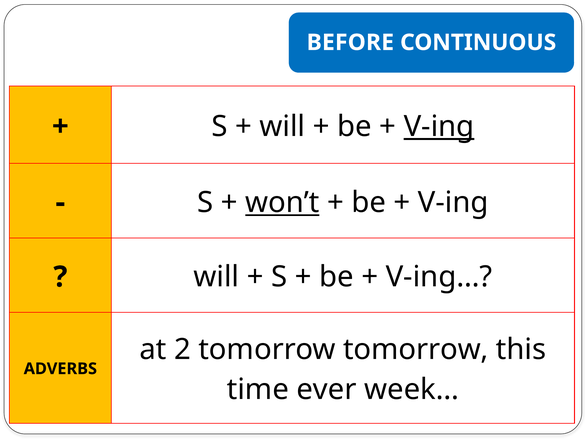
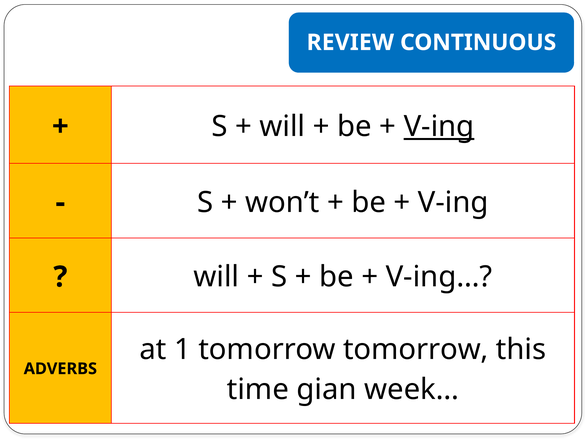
BEFORE: BEFORE -> REVIEW (350, 42)
won’t underline: present -> none (282, 202)
2: 2 -> 1 (182, 349)
ever: ever -> gian (327, 389)
